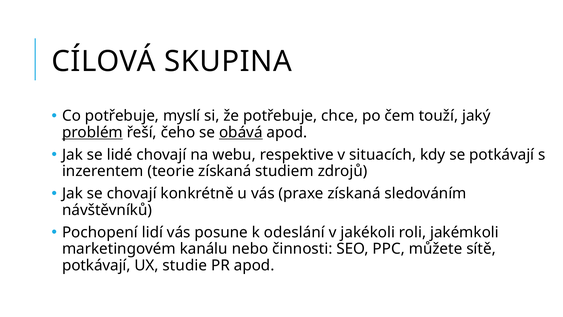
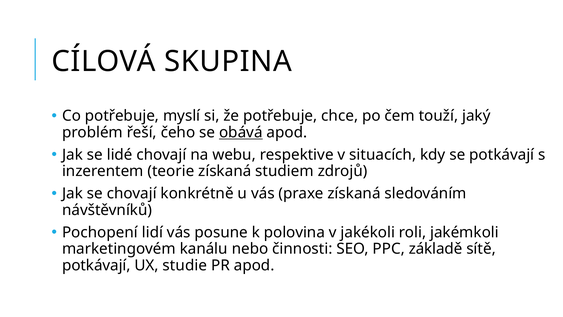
problém underline: present -> none (92, 132)
odeslání: odeslání -> polovina (294, 232)
můžete: můžete -> základě (436, 249)
